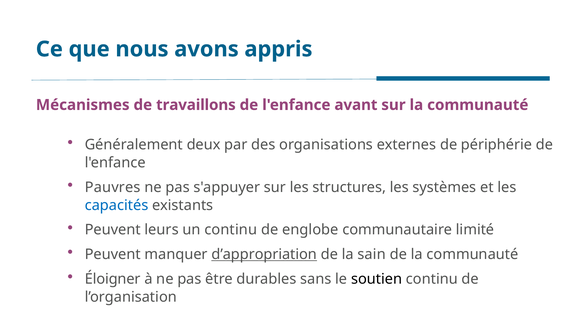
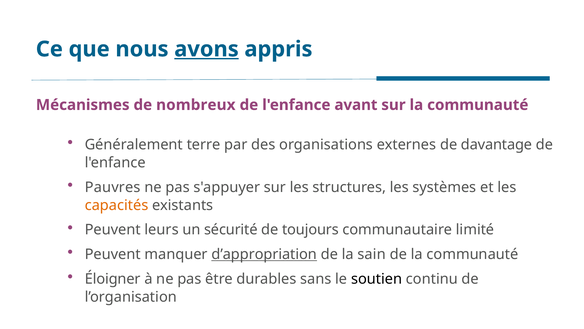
avons underline: none -> present (206, 49)
travaillons: travaillons -> nombreux (196, 105)
deux: deux -> terre (204, 144)
périphérie: périphérie -> davantage (497, 144)
capacités colour: blue -> orange (117, 205)
un continu: continu -> sécurité (231, 229)
englobe: englobe -> toujours (310, 229)
